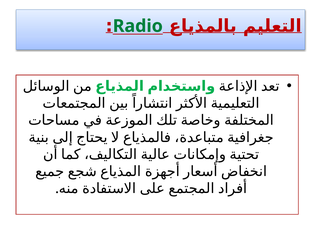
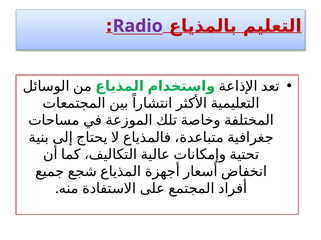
Radio colour: green -> purple (138, 26)
